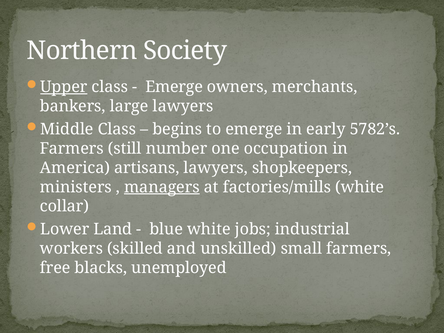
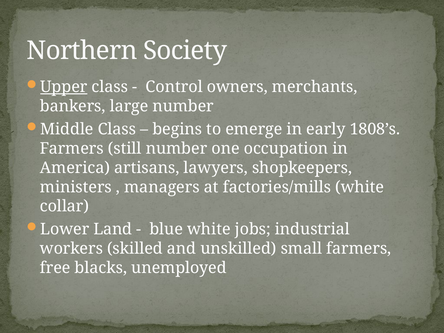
Emerge: Emerge -> Control (174, 87)
large lawyers: lawyers -> number (183, 106)
5782’s: 5782’s -> 1808’s (375, 129)
managers underline: present -> none (162, 187)
